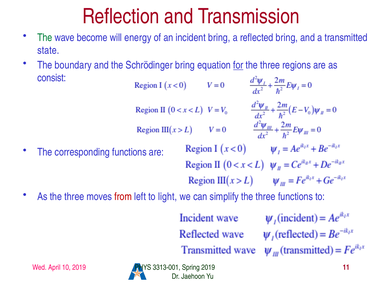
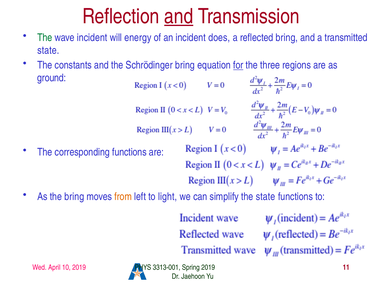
and underline: none -> present (179, 16)
wave become: become -> incident (92, 38)
incident bring: bring -> does (219, 38)
boundary: boundary -> constants (73, 65)
consist: consist -> ground (52, 78)
As the three: three -> bring (74, 197)
from colour: red -> orange (123, 197)
simplify the three: three -> state (266, 197)
